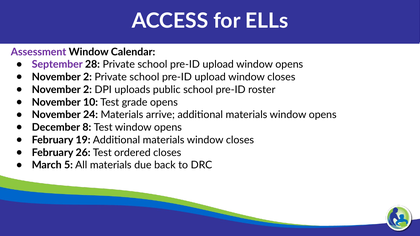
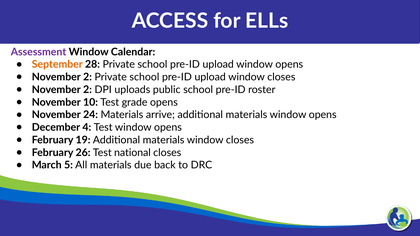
September colour: purple -> orange (57, 65)
8: 8 -> 4 (87, 128)
ordered: ordered -> national (132, 153)
